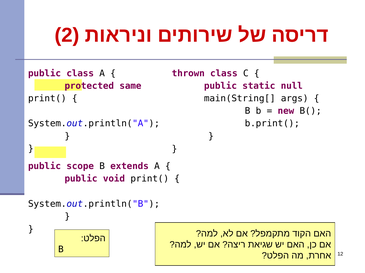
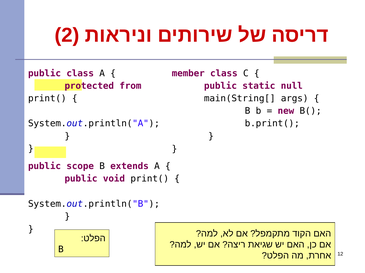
thrown: thrown -> member (188, 73)
same: same -> from (130, 86)
